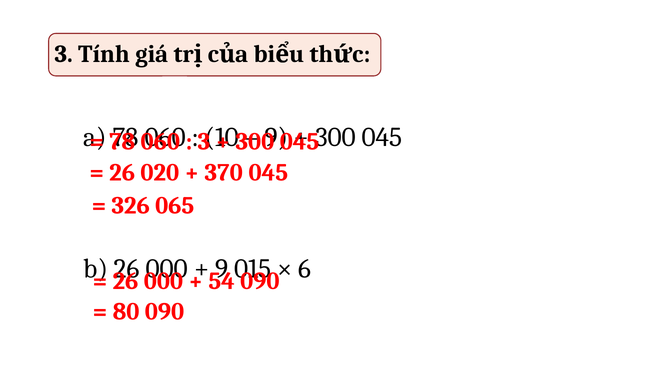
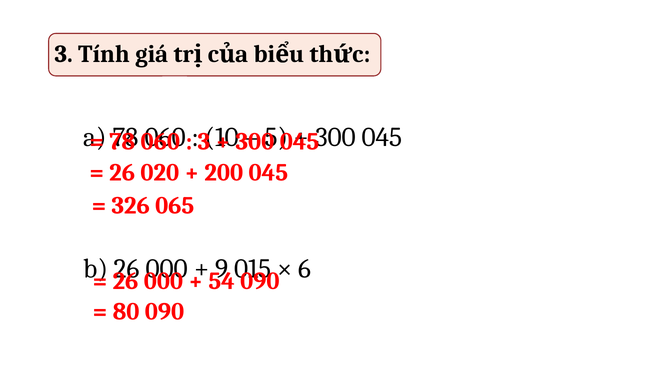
9: 9 -> 5 (276, 137)
370: 370 -> 200 (224, 173)
